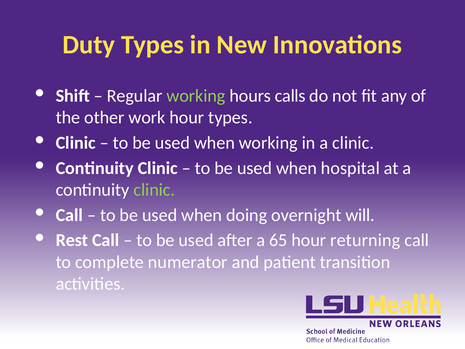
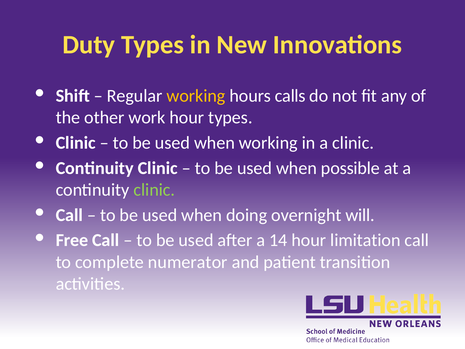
working colour: light green -> yellow (196, 96)
hospital: hospital -> possible (350, 168)
Rest: Rest -> Free (72, 240)
65: 65 -> 14 (278, 240)
returning: returning -> limitation (365, 240)
